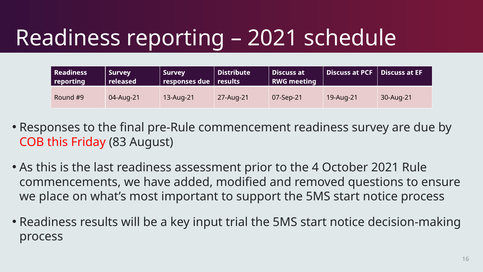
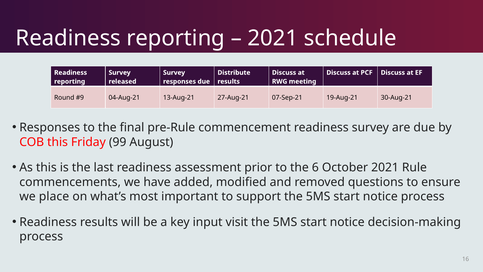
83: 83 -> 99 (118, 142)
4: 4 -> 6 (315, 167)
trial: trial -> visit (237, 222)
